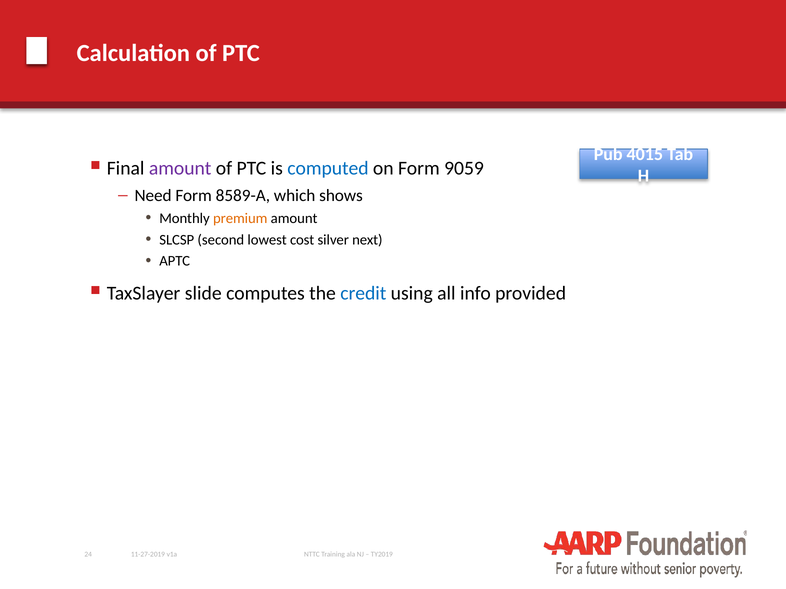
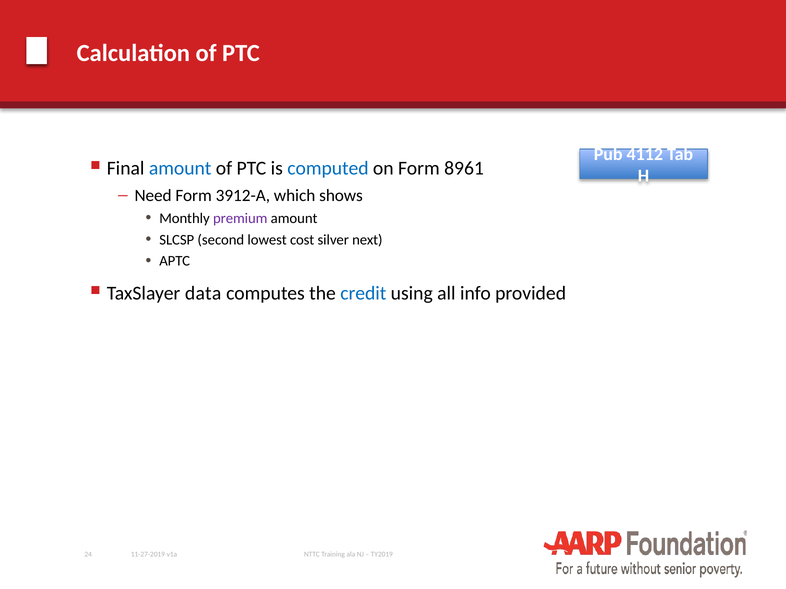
4015: 4015 -> 4112 (645, 154)
amount colour: purple -> blue (180, 169)
9059: 9059 -> 8961 (464, 169)
8589-A: 8589-A -> 3912-A (243, 196)
premium colour: orange -> purple (240, 219)
slide: slide -> data (203, 293)
